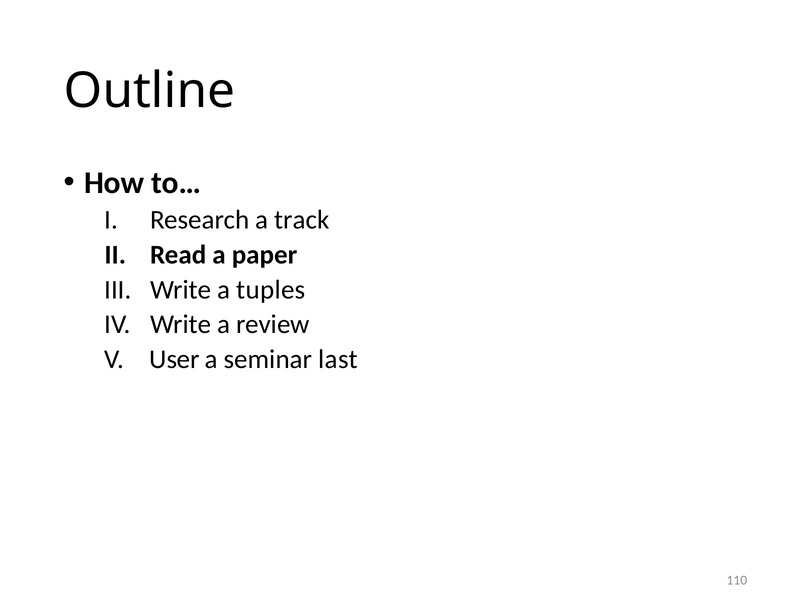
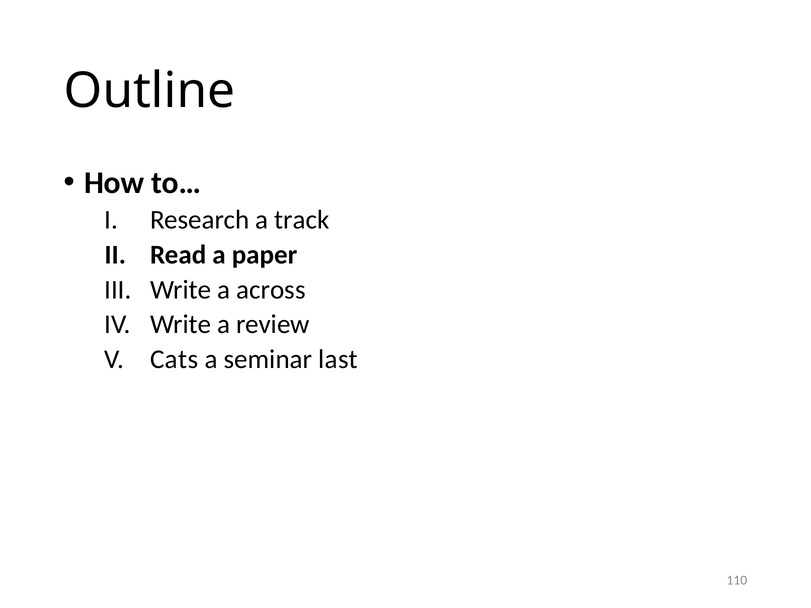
tuples: tuples -> across (271, 290)
User: User -> Cats (174, 359)
